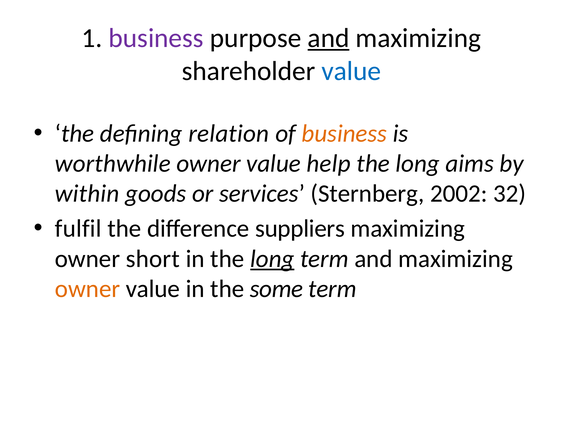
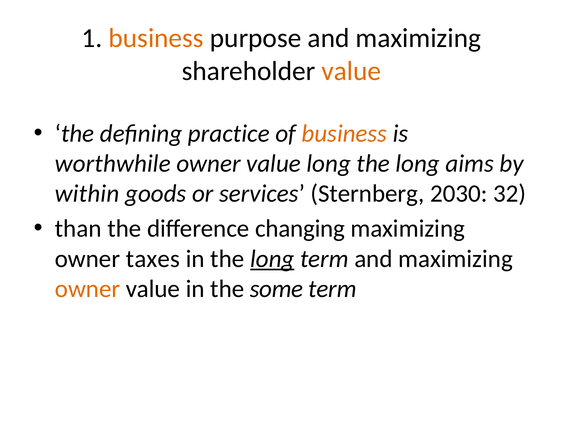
business colour: purple -> orange (156, 38)
and underline: present -> none (328, 38)
value colour: blue -> orange (351, 71)
relation: relation -> practice (229, 133)
value help: help -> long (329, 163)
2002: 2002 -> 2030 (459, 193)
fulfil: fulfil -> than (78, 228)
suppliers: suppliers -> changing (300, 228)
short: short -> taxes (153, 258)
